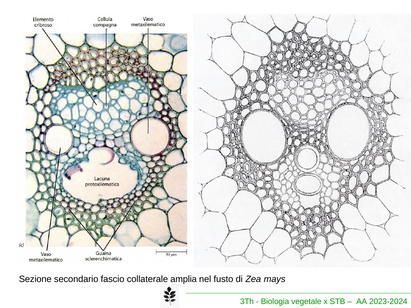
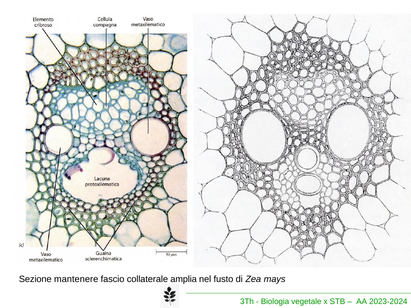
secondario: secondario -> mantenere (76, 280)
